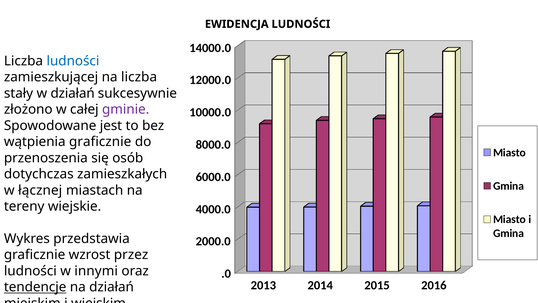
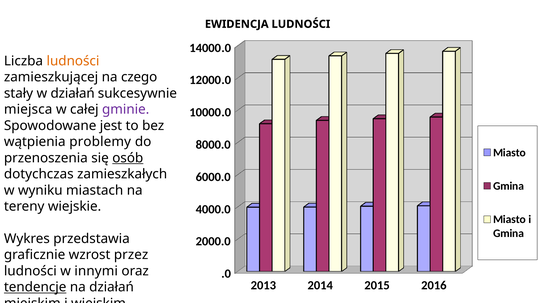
ludności colour: blue -> orange (73, 61)
na liczba: liczba -> czego (139, 77)
złożono: złożono -> miejsca (28, 109)
wątpienia graficznie: graficznie -> problemy (100, 142)
osób underline: none -> present (128, 158)
łącznej: łącznej -> wyniku (40, 190)
